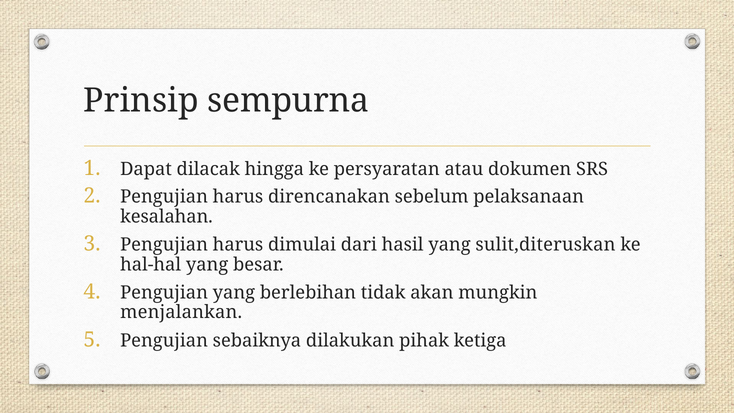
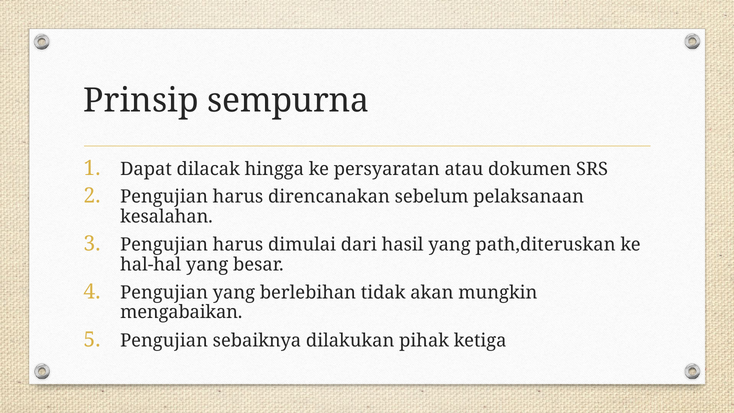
sulit,diteruskan: sulit,diteruskan -> path,diteruskan (546, 245)
menjalankan: menjalankan -> mengabaikan (181, 312)
